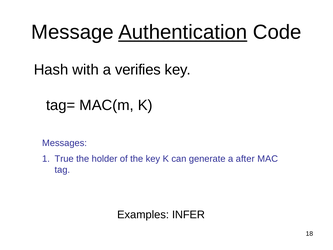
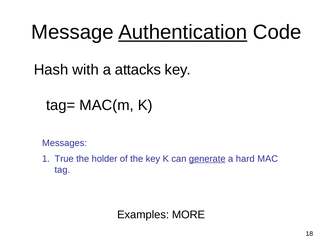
verifies: verifies -> attacks (138, 70)
generate underline: none -> present (207, 159)
after: after -> hard (245, 159)
INFER: INFER -> MORE (188, 214)
